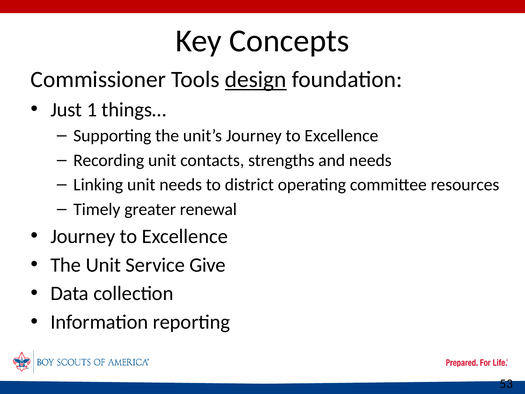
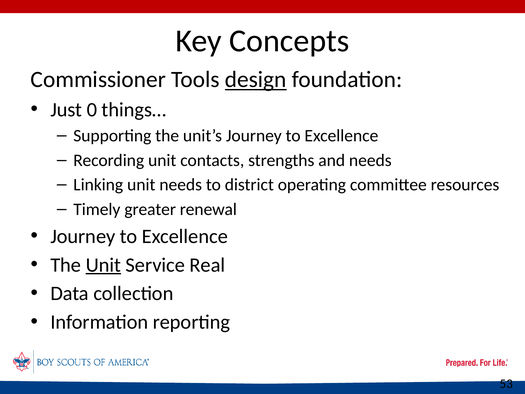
1: 1 -> 0 (92, 110)
Unit underline: none -> present (103, 265)
Give: Give -> Real (207, 265)
